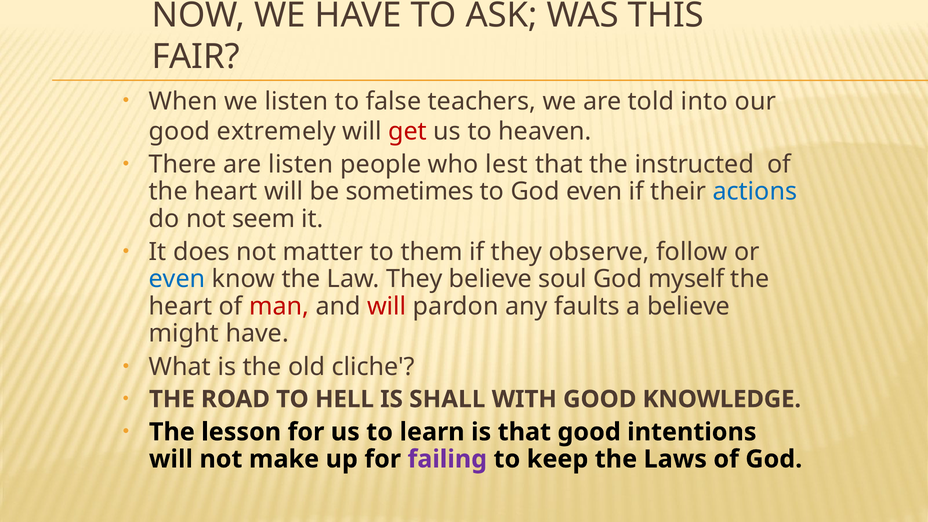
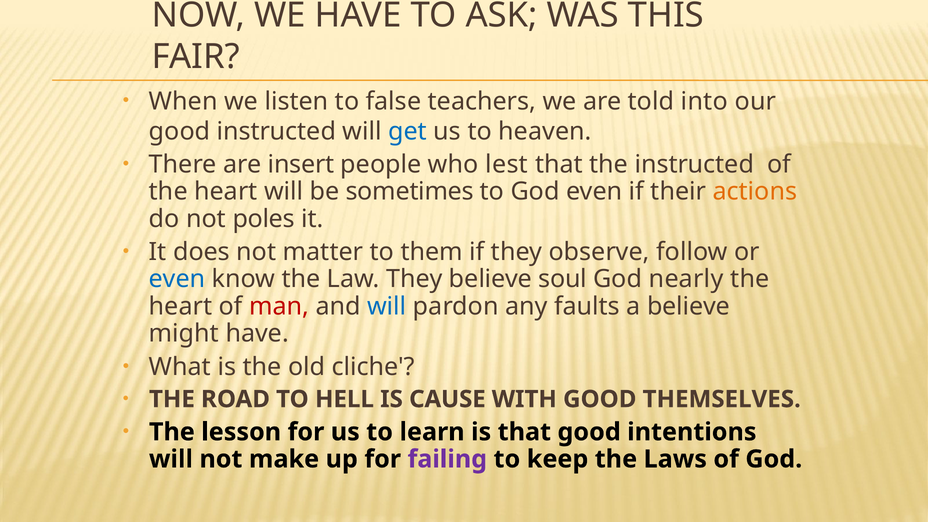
good extremely: extremely -> instructed (276, 132)
get colour: red -> blue (408, 132)
are listen: listen -> insert (301, 165)
actions colour: blue -> orange (755, 192)
seem: seem -> poles (264, 219)
myself: myself -> nearly (686, 279)
will colour: red -> blue (387, 306)
SHALL: SHALL -> CAUSE (447, 399)
KNOWLEDGE: KNOWLEDGE -> THEMSELVES (722, 399)
